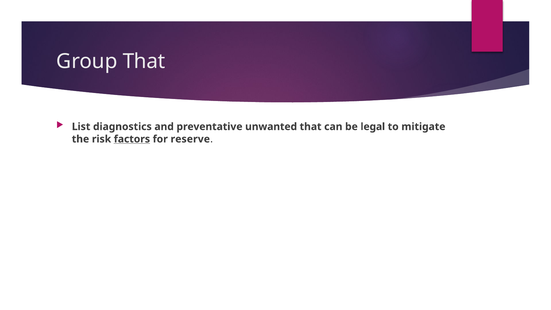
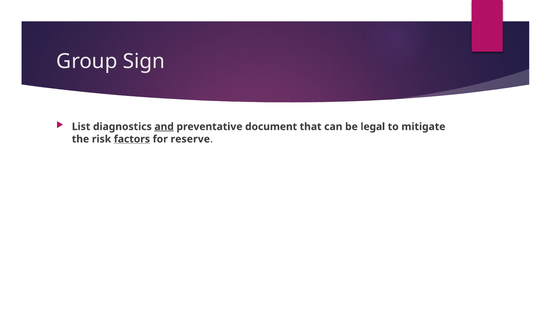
Group That: That -> Sign (144, 61)
and underline: none -> present (164, 127)
unwanted: unwanted -> document (271, 127)
